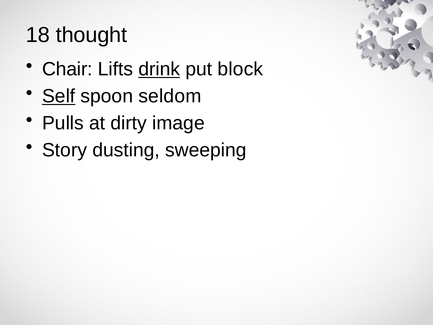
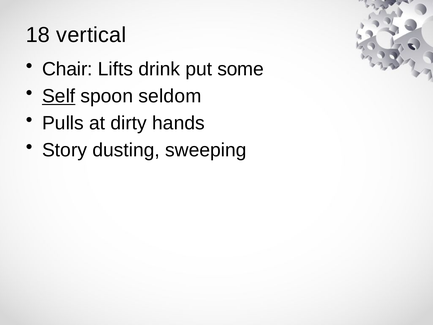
thought: thought -> vertical (91, 35)
drink underline: present -> none (159, 69)
block: block -> some (241, 69)
image: image -> hands (179, 123)
